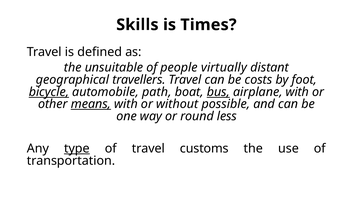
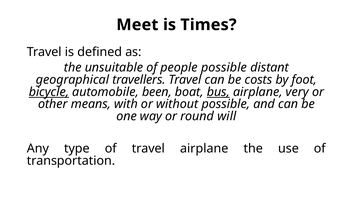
Skills: Skills -> Meet (137, 25)
people virtually: virtually -> possible (224, 67)
path: path -> been (157, 92)
airplane with: with -> very (297, 92)
means underline: present -> none (91, 104)
less: less -> will (227, 116)
type underline: present -> none (77, 148)
travel customs: customs -> airplane (204, 148)
